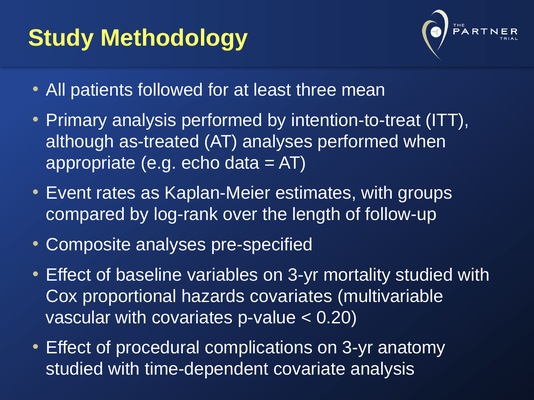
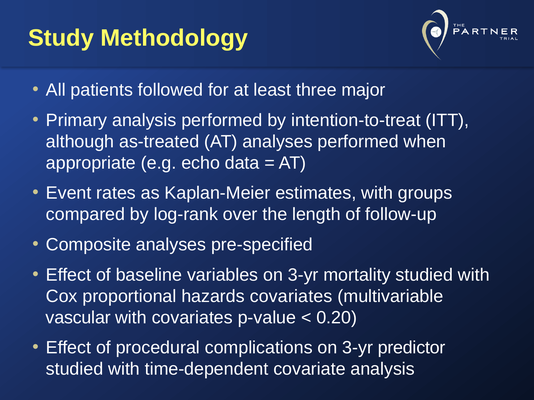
mean: mean -> major (363, 90)
anatomy: anatomy -> predictor (412, 348)
